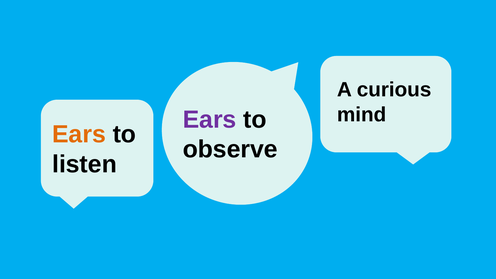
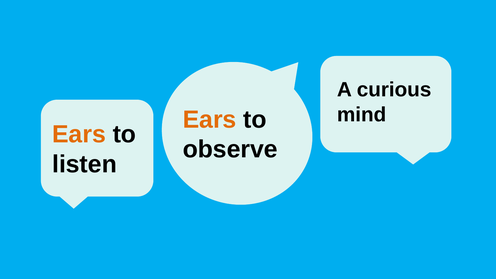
Ears colour: purple -> orange (210, 120)
